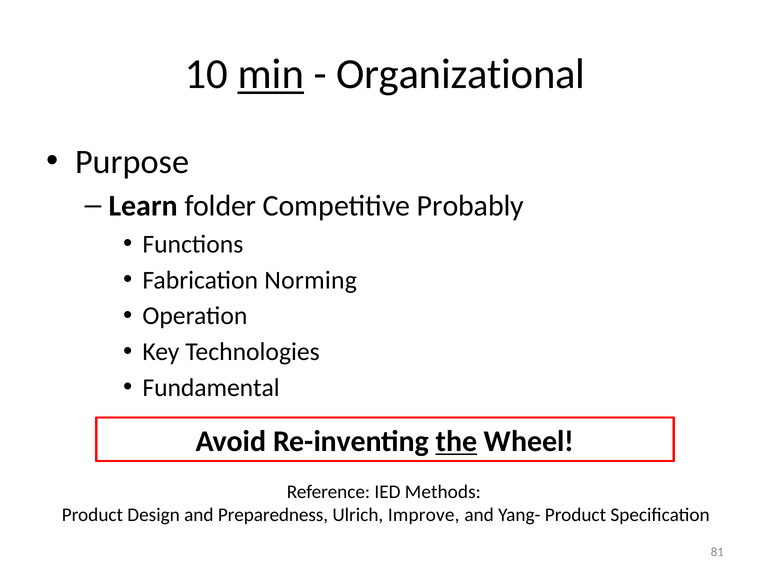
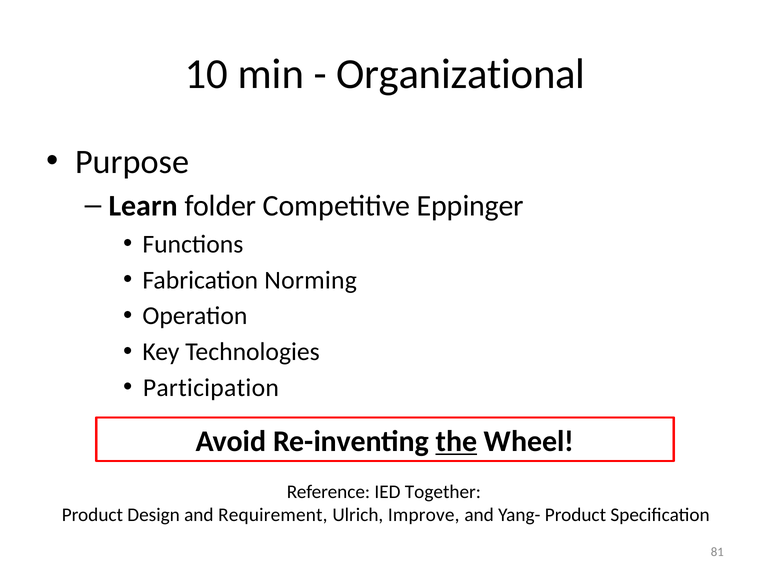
min underline: present -> none (271, 74)
Probably: Probably -> Eppinger (470, 206)
Fundamental: Fundamental -> Participation (211, 388)
Methods: Methods -> Together (443, 491)
Preparedness: Preparedness -> Requirement (273, 515)
